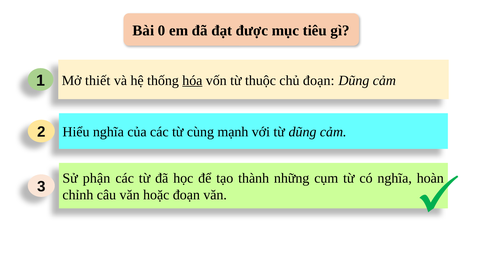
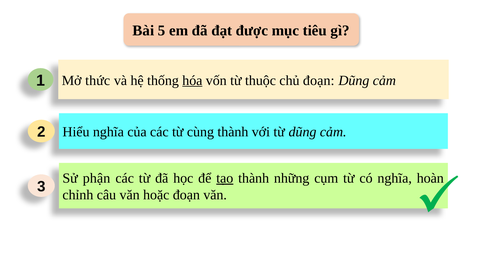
0: 0 -> 5 (162, 30)
thiết: thiết -> thức (98, 80)
cùng mạnh: mạnh -> thành (233, 132)
tạo underline: none -> present (225, 178)
